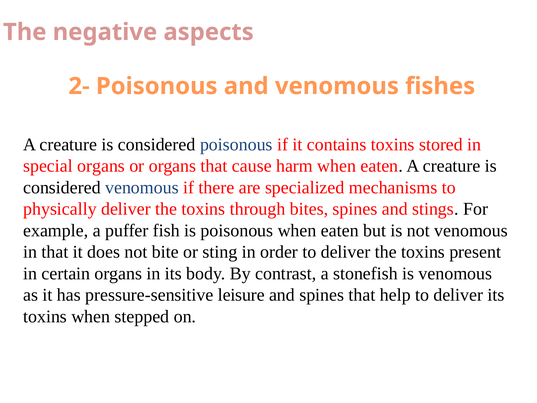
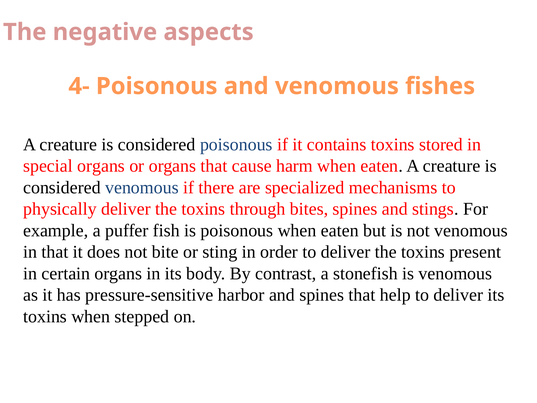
2-: 2- -> 4- (79, 86)
leisure: leisure -> harbor (241, 295)
